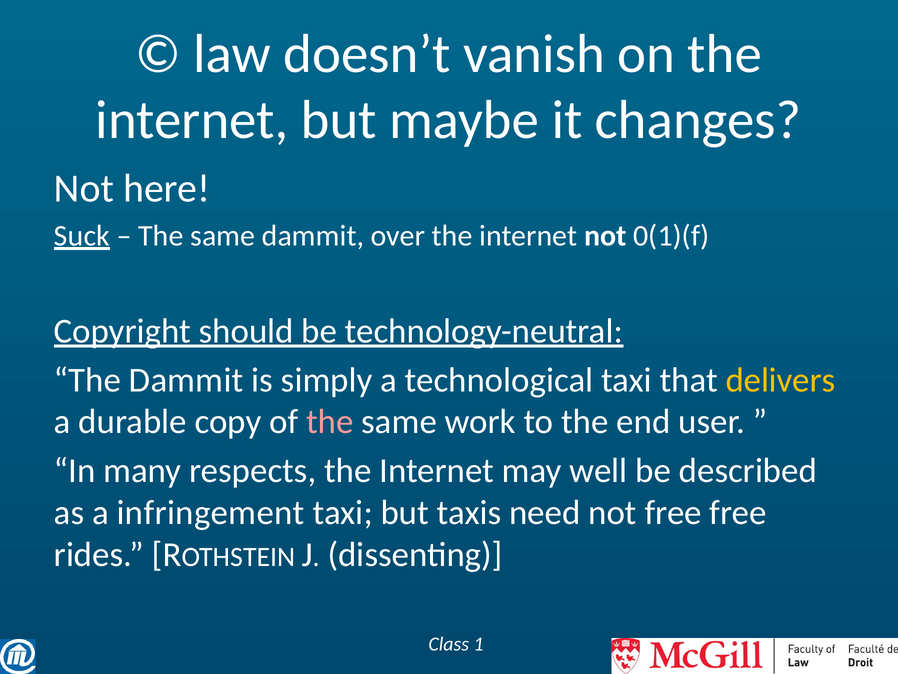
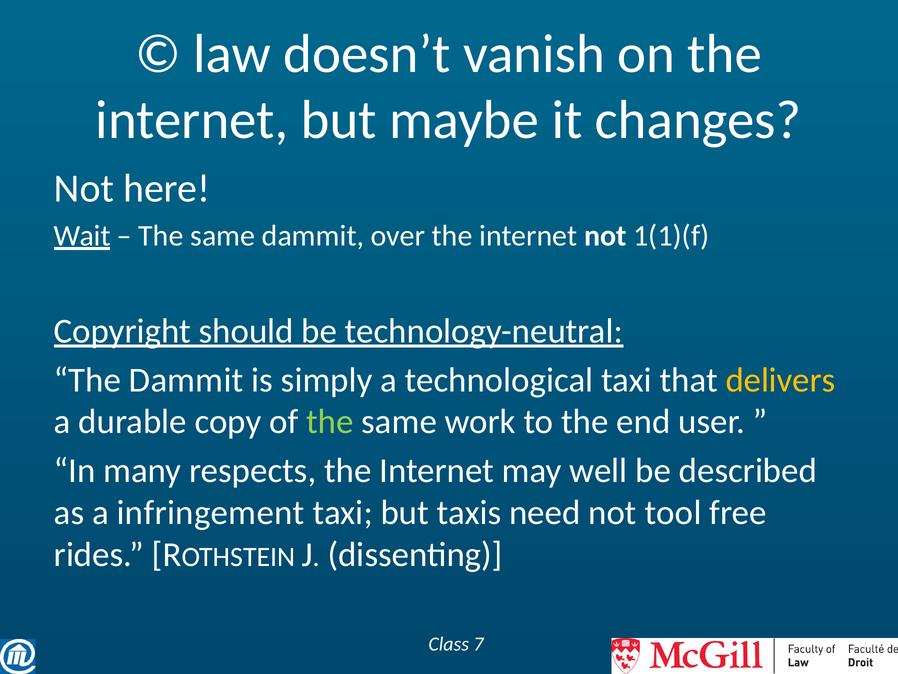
Suck: Suck -> Wait (82, 236)
0(1)(f: 0(1)(f -> 1(1)(f (671, 236)
the colour: pink -> light green (330, 422)
not free: free -> tool (673, 512)
1: 1 -> 7 (478, 644)
